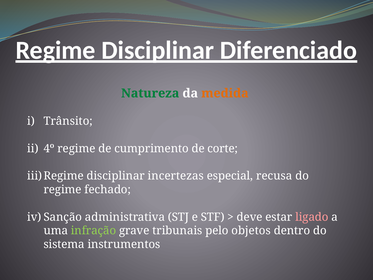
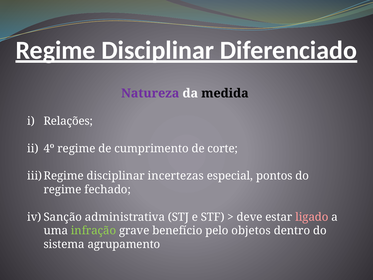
Natureza colour: green -> purple (150, 93)
medida colour: orange -> black (225, 93)
Trânsito: Trânsito -> Relações (68, 121)
recusa: recusa -> pontos (274, 176)
tribunais: tribunais -> benefício (177, 230)
instrumentos: instrumentos -> agrupamento (124, 244)
